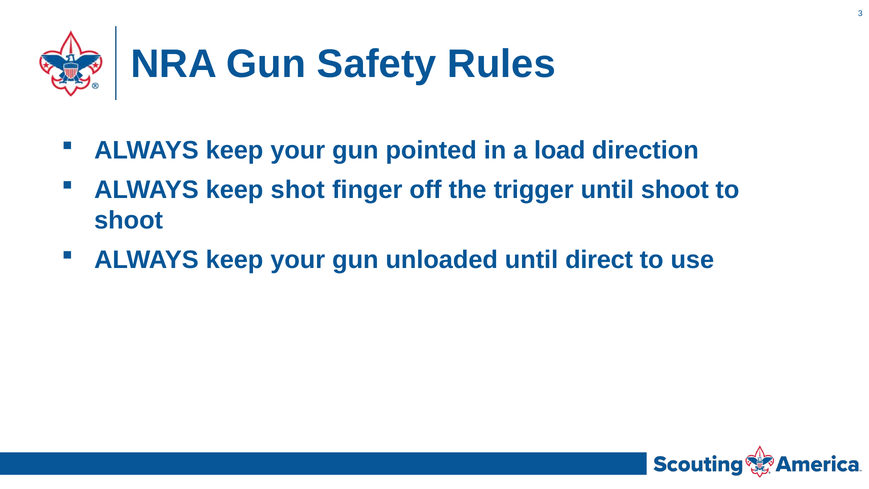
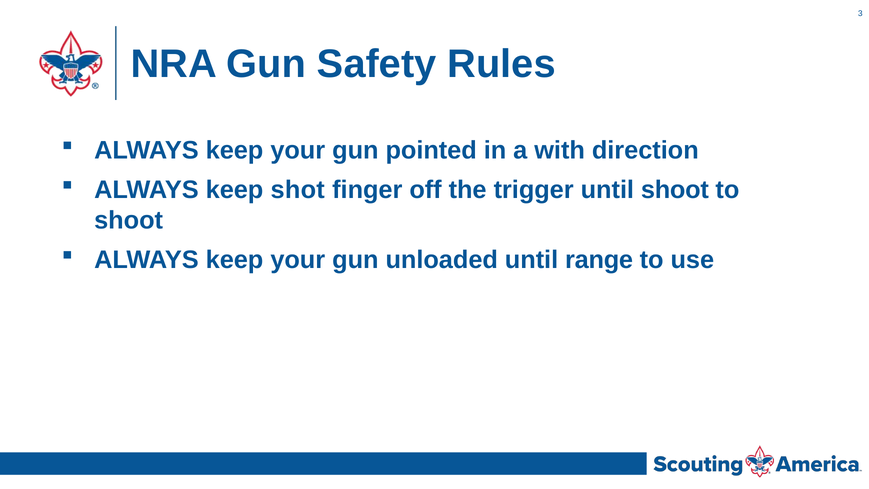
load: load -> with (560, 150)
direct: direct -> range (599, 260)
